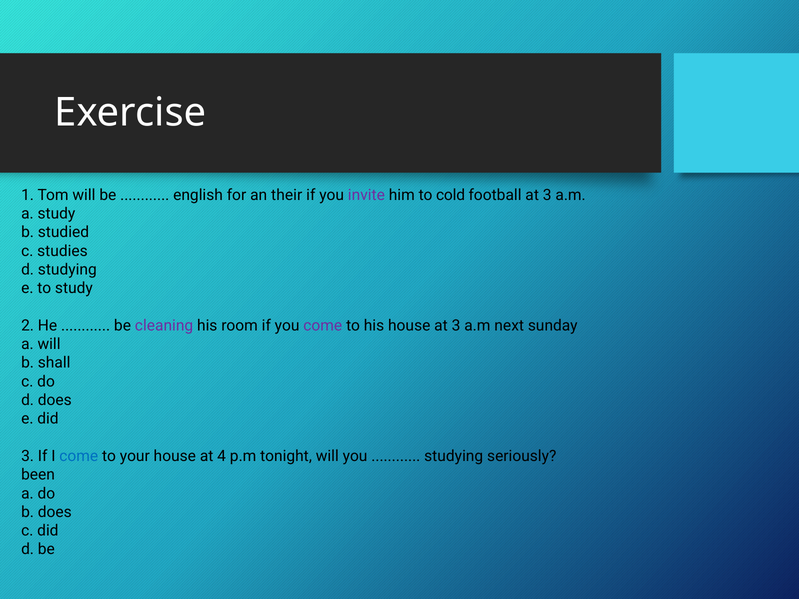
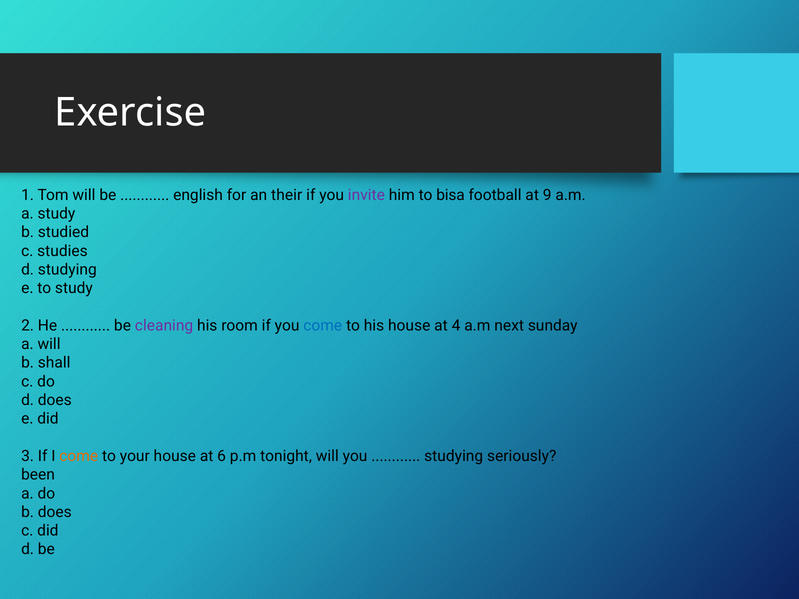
cold: cold -> bisa (451, 195)
football at 3: 3 -> 9 (547, 195)
come colour: purple -> blue (323, 326)
house at 3: 3 -> 4 (456, 326)
come colour: blue -> orange (79, 456)
4: 4 -> 6 (222, 456)
